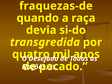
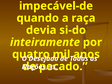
fraquezas-de: fraquezas-de -> impecável-de (56, 6)
transgredida: transgredida -> inteiramente (45, 42)
